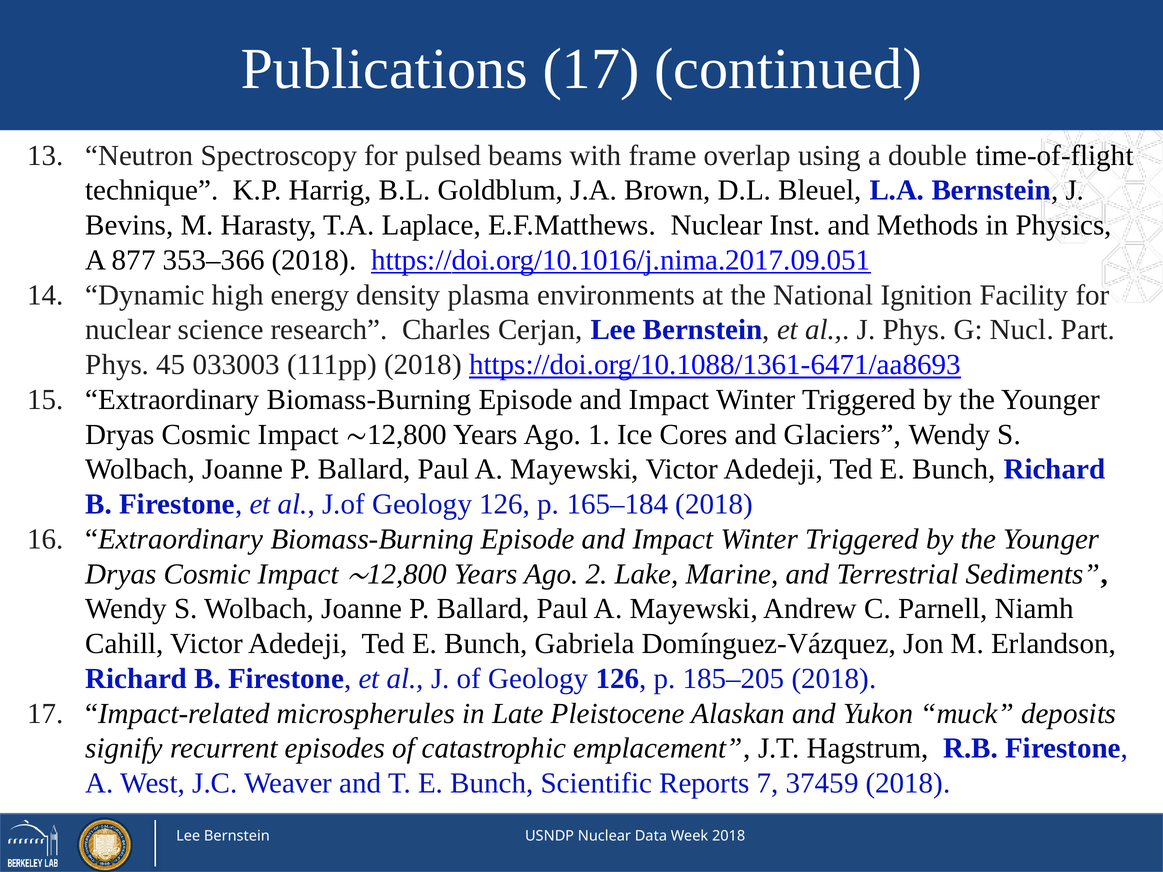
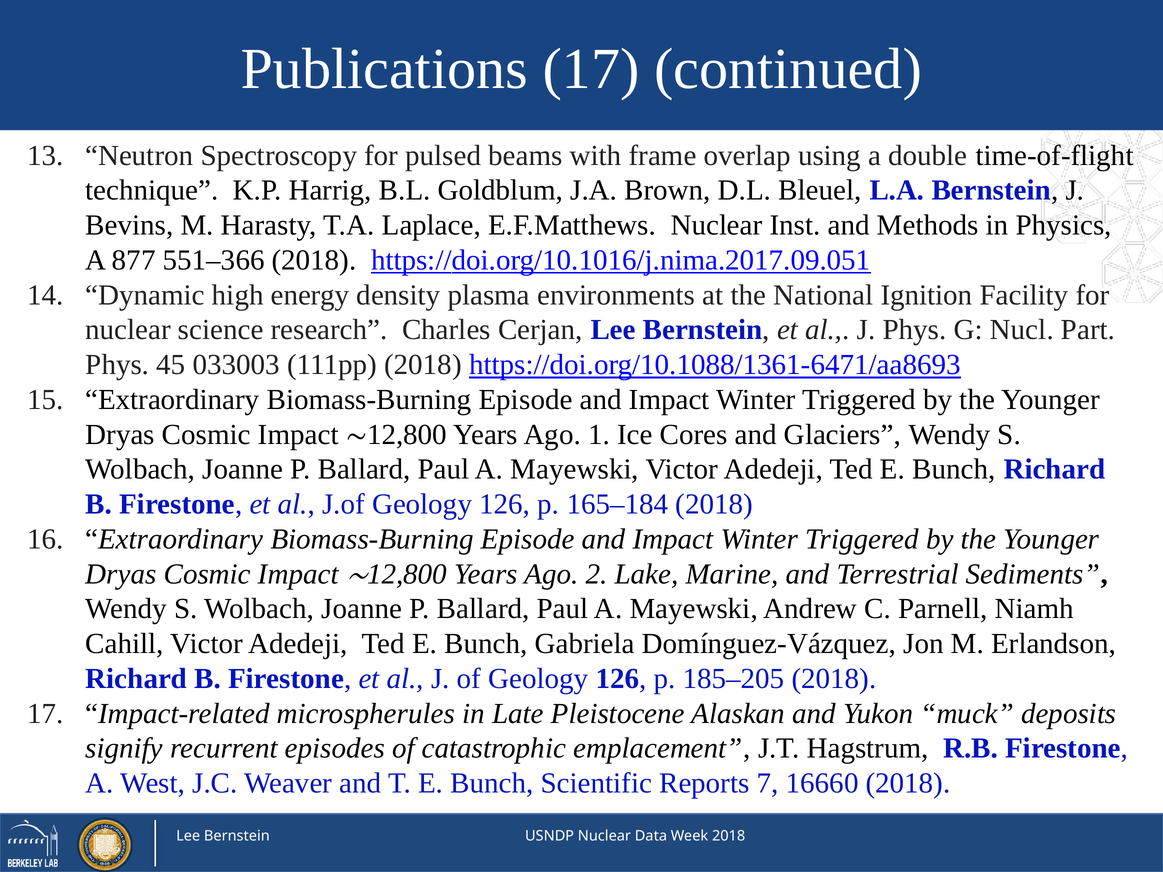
353–366: 353–366 -> 551–366 (214, 260)
37459: 37459 -> 16660 (822, 783)
